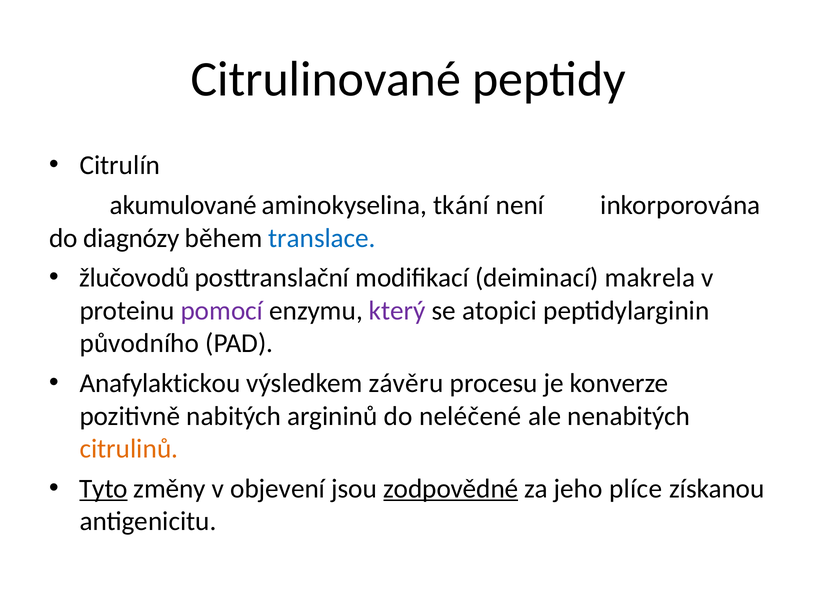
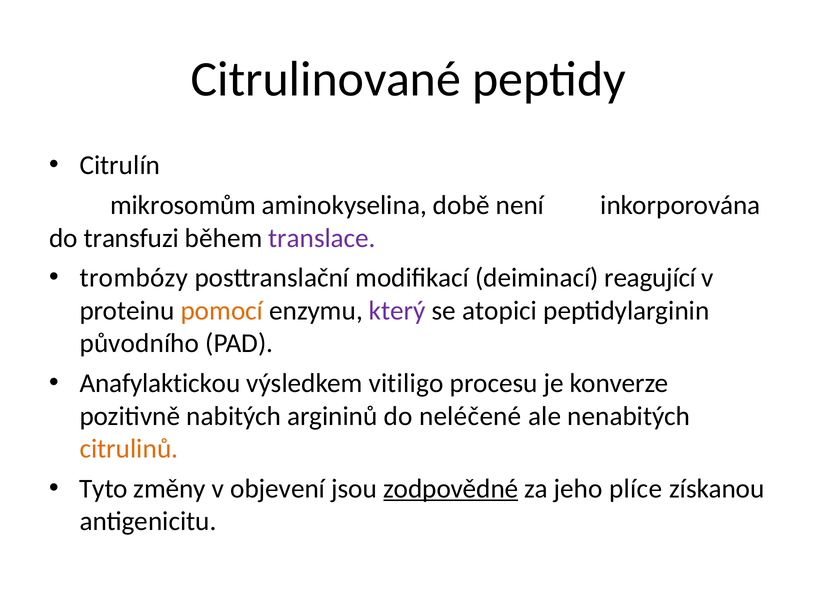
akumulované: akumulované -> mikrosomům (183, 205)
tkání: tkání -> době (461, 205)
diagnózy: diagnózy -> transfuzi (131, 238)
translace colour: blue -> purple (322, 238)
žlučovodů: žlučovodů -> trombózy (134, 278)
makrela: makrela -> reagující (650, 278)
pomocí colour: purple -> orange (222, 311)
závěru: závěru -> vitiligo (406, 383)
Tyto underline: present -> none (104, 489)
